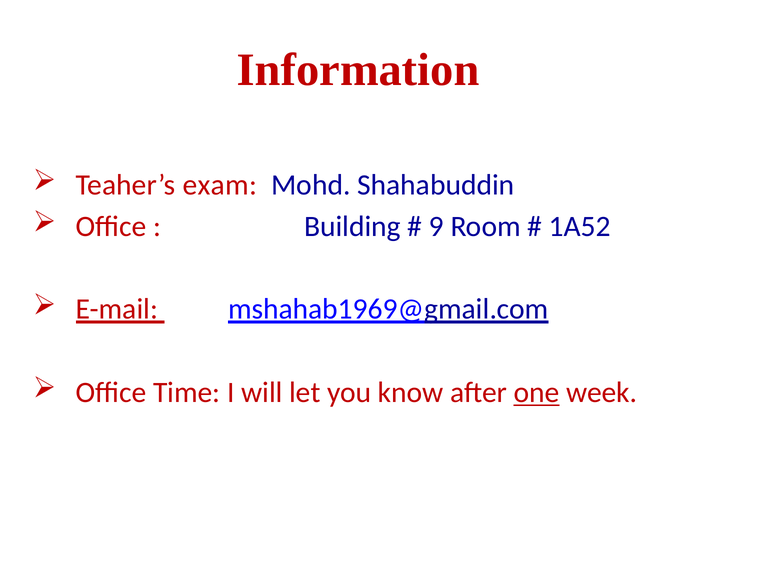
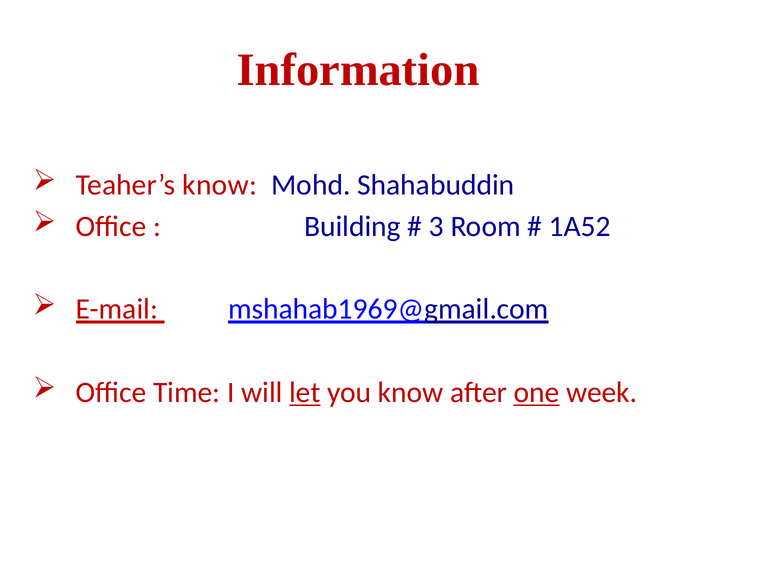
Teaher’s exam: exam -> know (220, 185)
9: 9 -> 3 (436, 227)
let underline: none -> present (305, 393)
